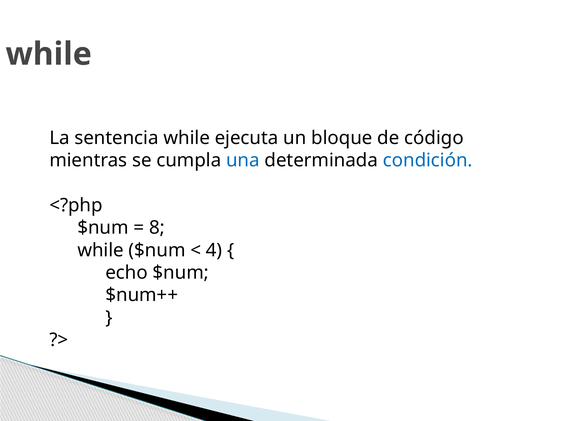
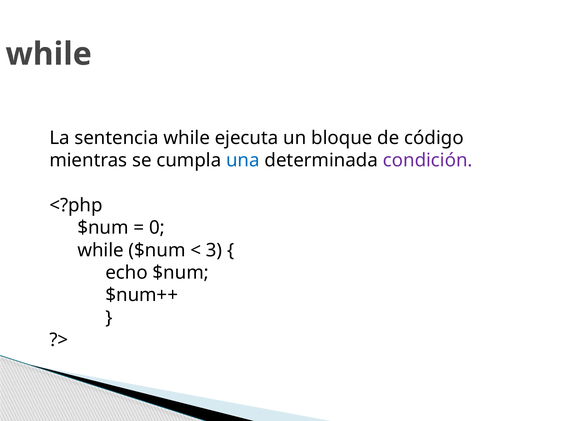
condición colour: blue -> purple (428, 160)
8: 8 -> 0 (157, 228)
4: 4 -> 3 (214, 250)
